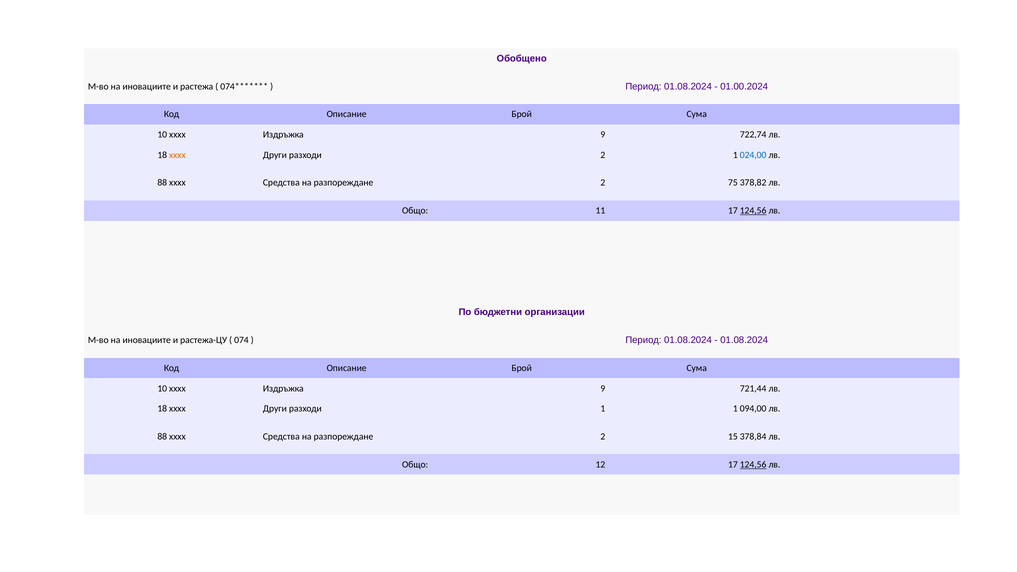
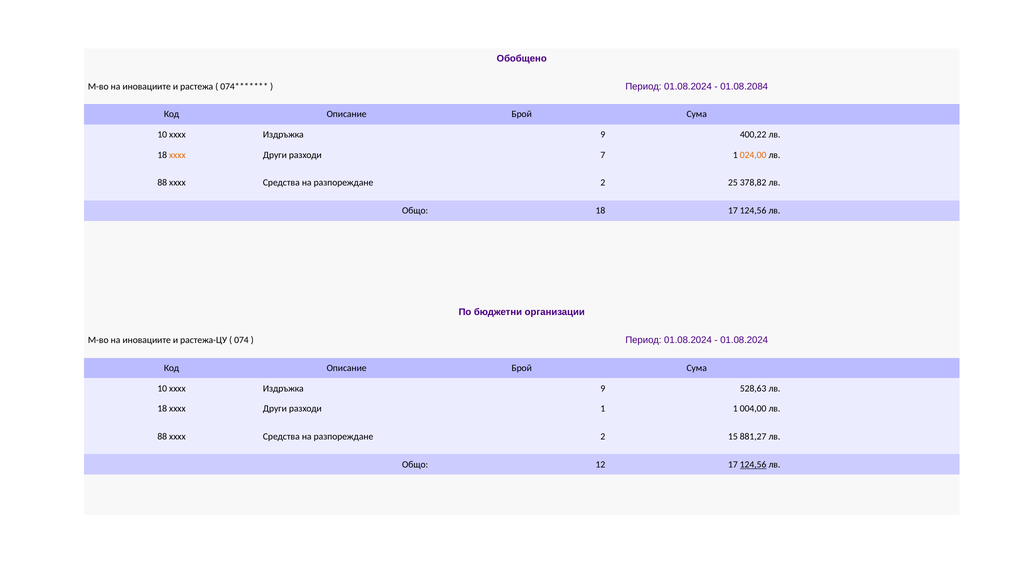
01.00.2024: 01.00.2024 -> 01.08.2084 (744, 86)
722,74: 722,74 -> 400,22 (753, 135)
разходи 2: 2 -> 7 (603, 155)
024,00 colour: blue -> orange (753, 155)
75: 75 -> 25 (733, 183)
Общо 11: 11 -> 18 (600, 211)
124,56 underline: present -> none (753, 211)
721,44: 721,44 -> 528,63 (753, 388)
094,00: 094,00 -> 004,00 (753, 409)
378,84: 378,84 -> 881,27 (753, 437)
